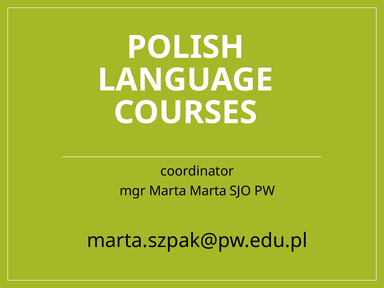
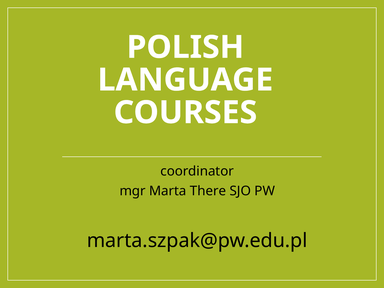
Marta Marta: Marta -> There (208, 191)
